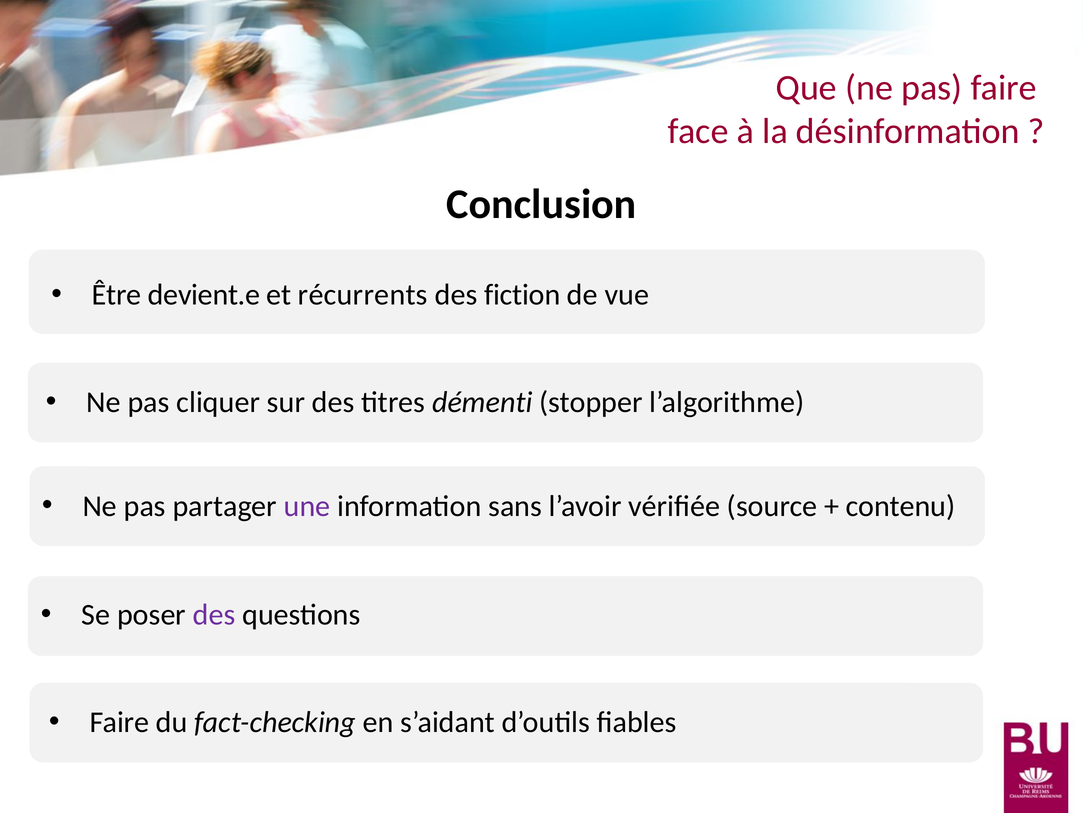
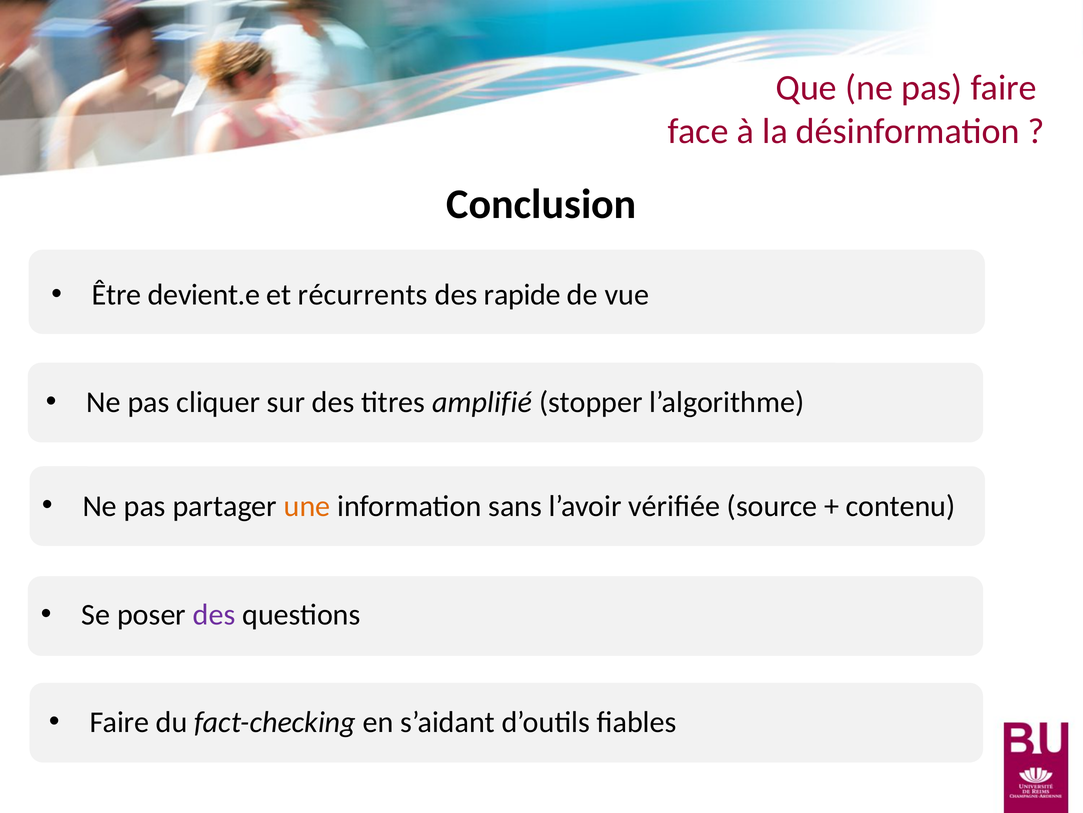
fiction: fiction -> rapide (522, 295)
démenti: démenti -> amplifié (482, 402)
une colour: purple -> orange (307, 506)
